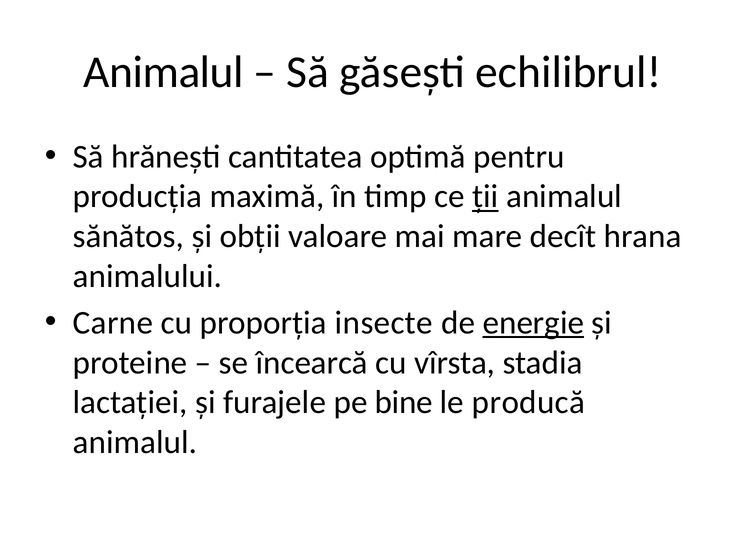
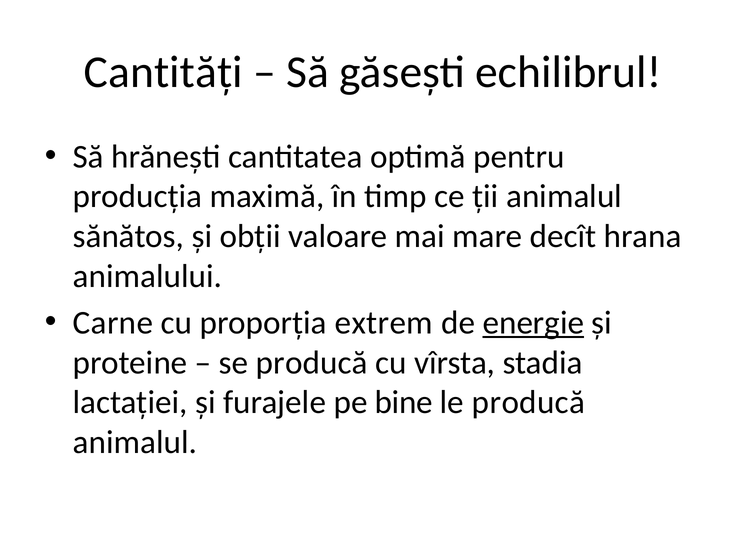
Animalul: Animalul -> Cantități (163, 72)
ții underline: present -> none (485, 196)
insecte: insecte -> extrem (384, 322)
se încearcă: încearcă -> producă (312, 362)
